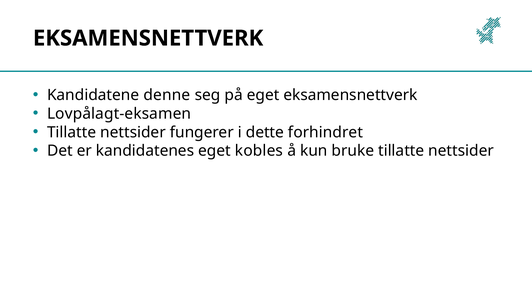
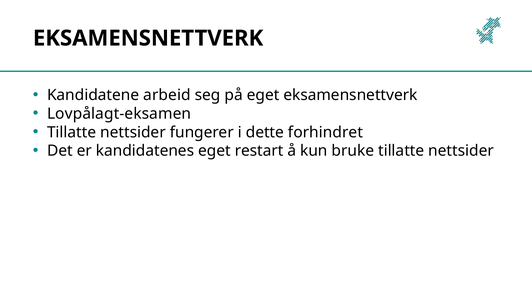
denne: denne -> arbeid (167, 95)
kobles: kobles -> restart (259, 151)
